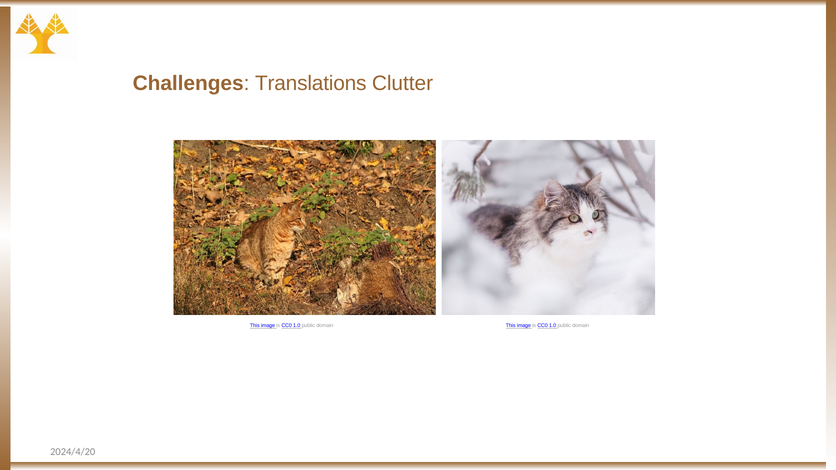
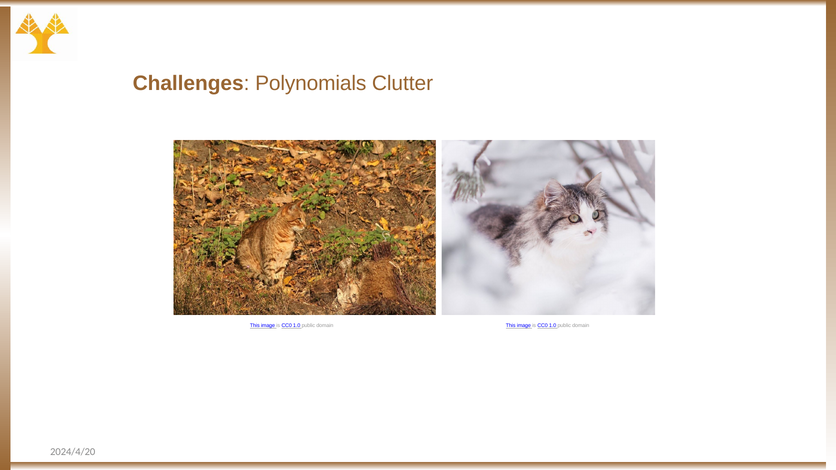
Translations: Translations -> Polynomials (311, 83)
